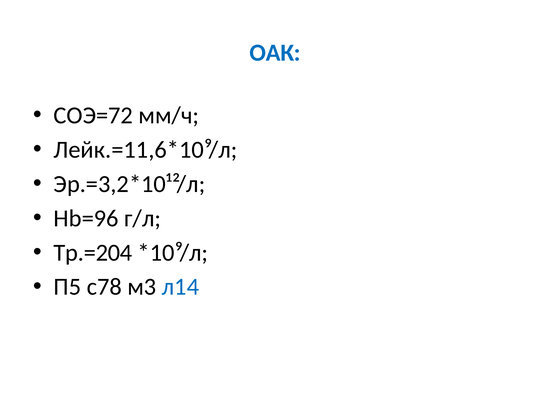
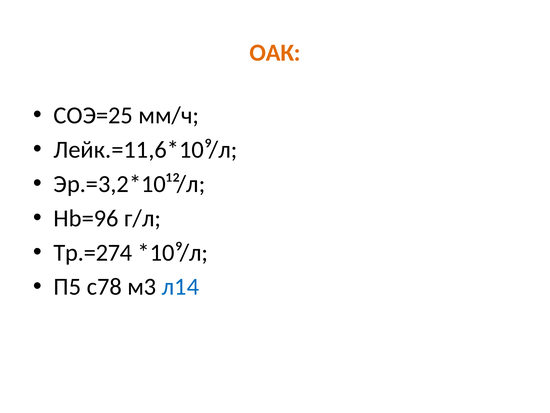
ОАК colour: blue -> orange (275, 53)
СОЭ=72: СОЭ=72 -> СОЭ=25 (93, 115)
Тр.=204: Тр.=204 -> Тр.=274 (93, 252)
